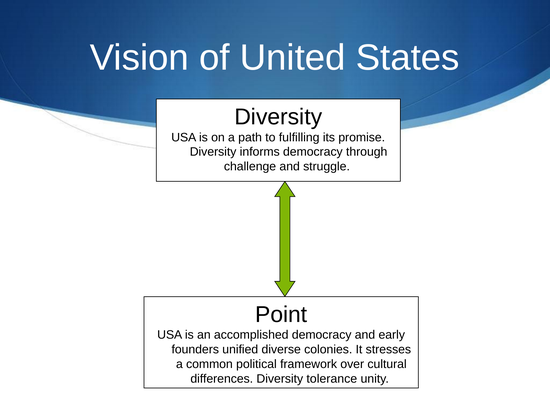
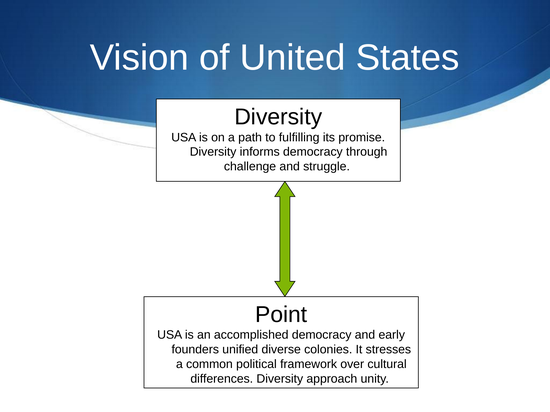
tolerance: tolerance -> approach (332, 379)
